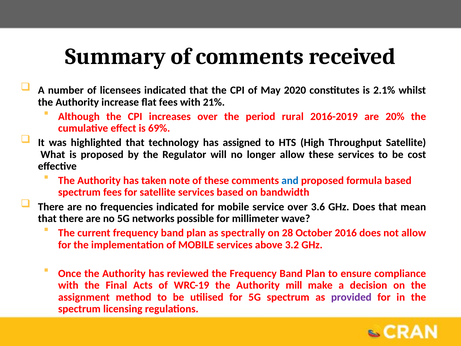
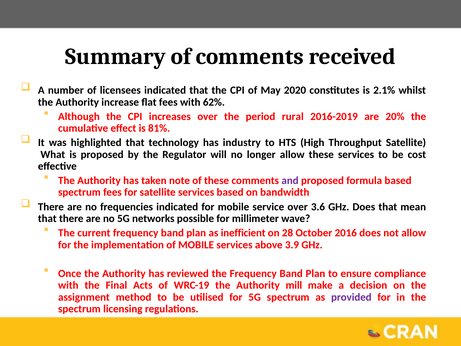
21%: 21% -> 62% (214, 102)
69%: 69% -> 81% (159, 128)
assigned: assigned -> industry (242, 143)
and colour: blue -> purple (290, 180)
spectrally: spectrally -> inefficient (243, 233)
3.2: 3.2 -> 3.9 (292, 245)
